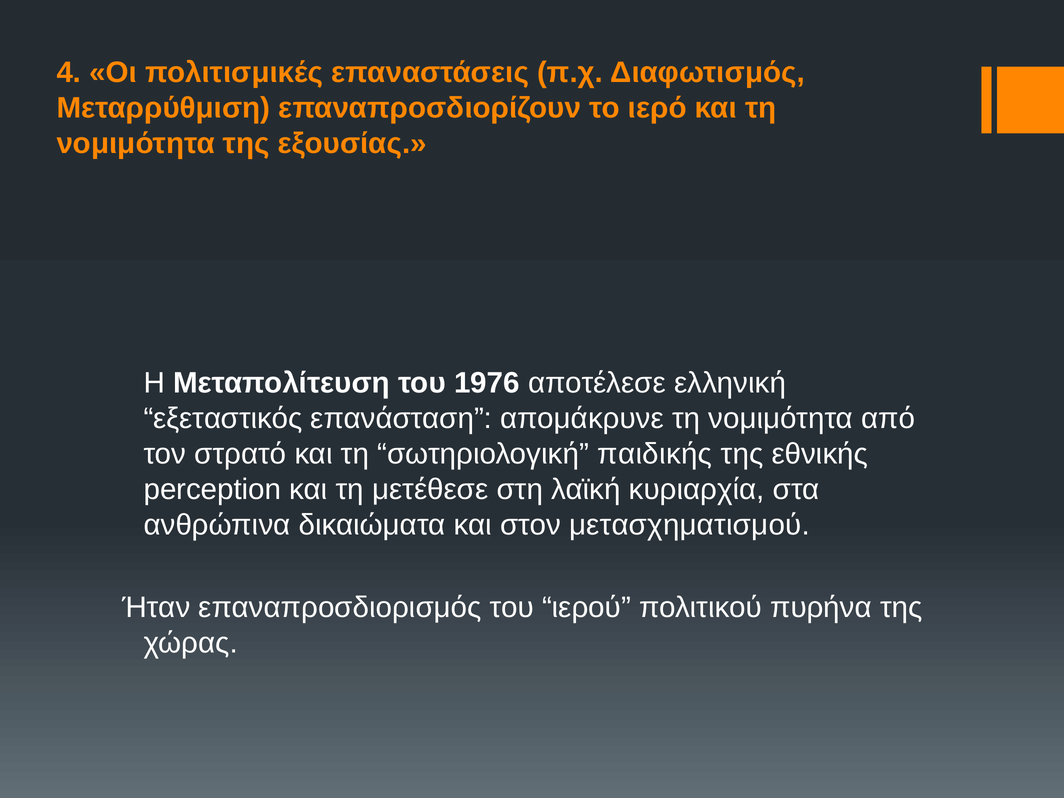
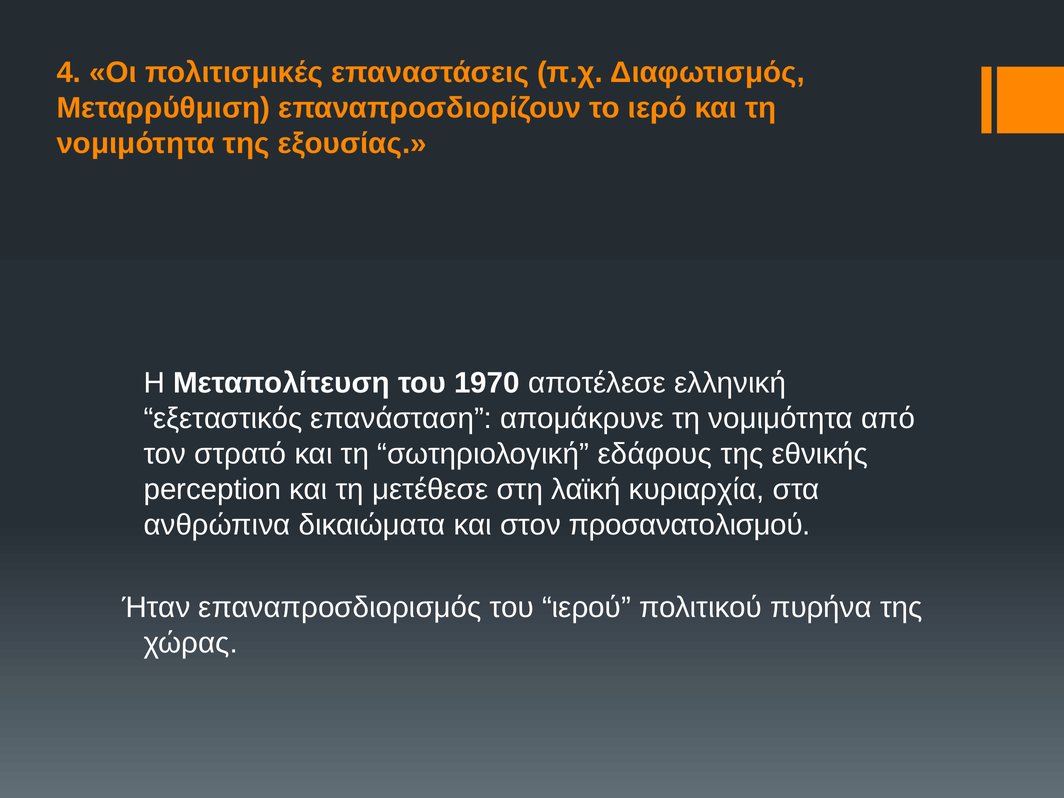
1976: 1976 -> 1970 (487, 383)
παιδικής: παιδικής -> εδάφους (655, 454)
μετασχηματισμού: μετασχηματισμού -> προσανατολισμού (690, 525)
